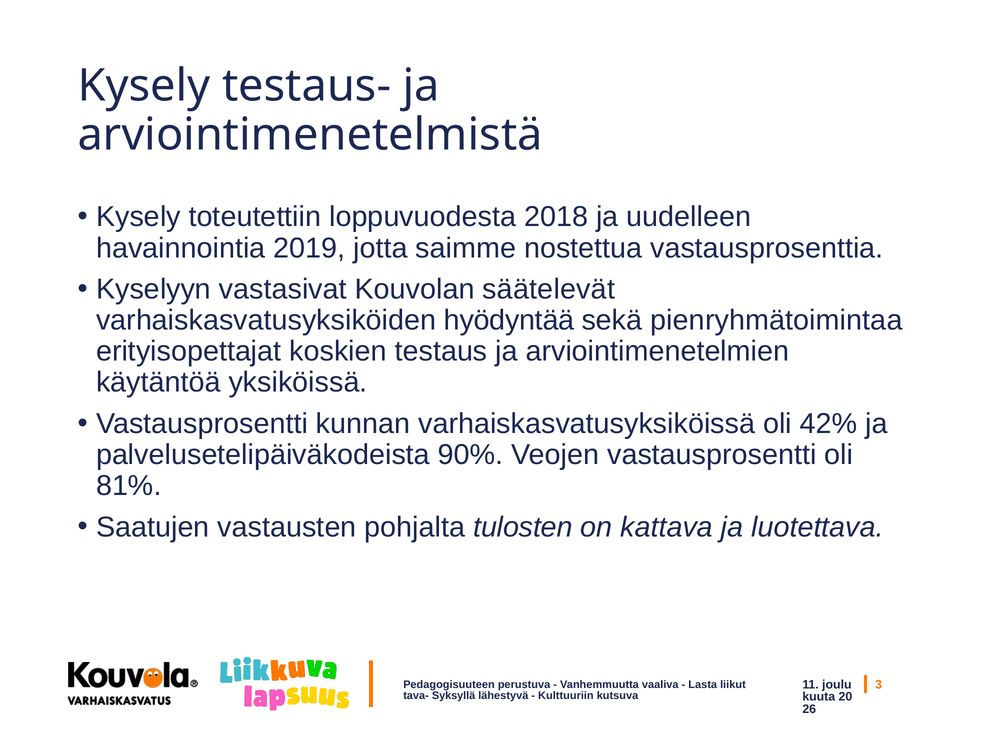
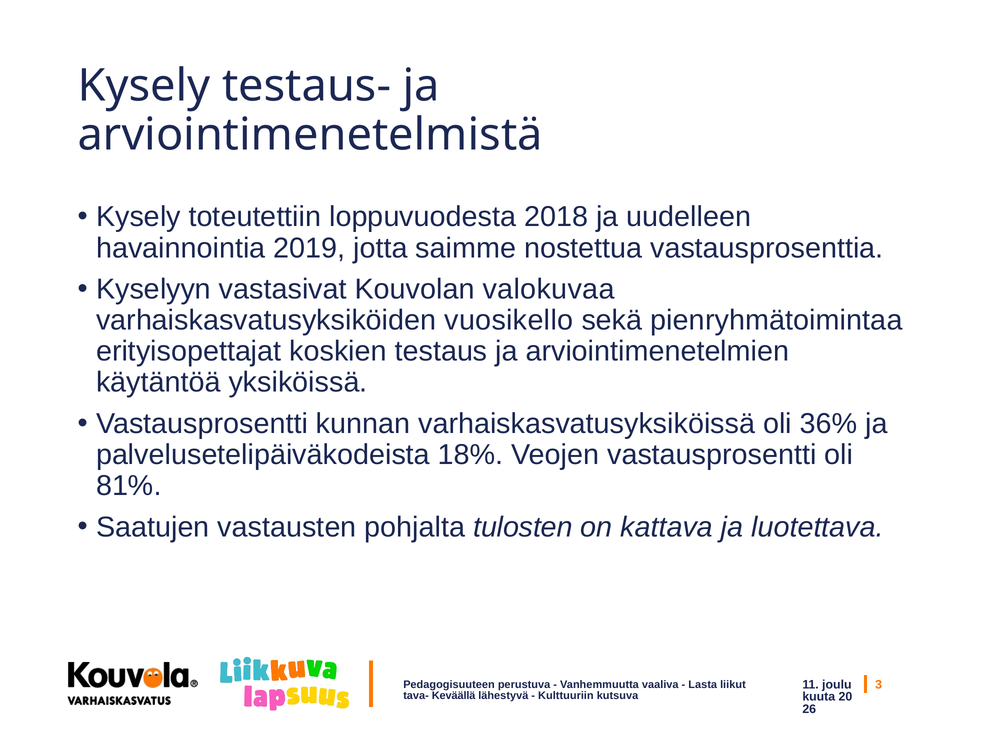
säätelevät: säätelevät -> valokuvaa (549, 290)
hyödyntää: hyödyntää -> vuosikello (509, 321)
42%: 42% -> 36% (829, 424)
90%: 90% -> 18% (471, 455)
Syksyllä: Syksyllä -> Keväällä (454, 696)
